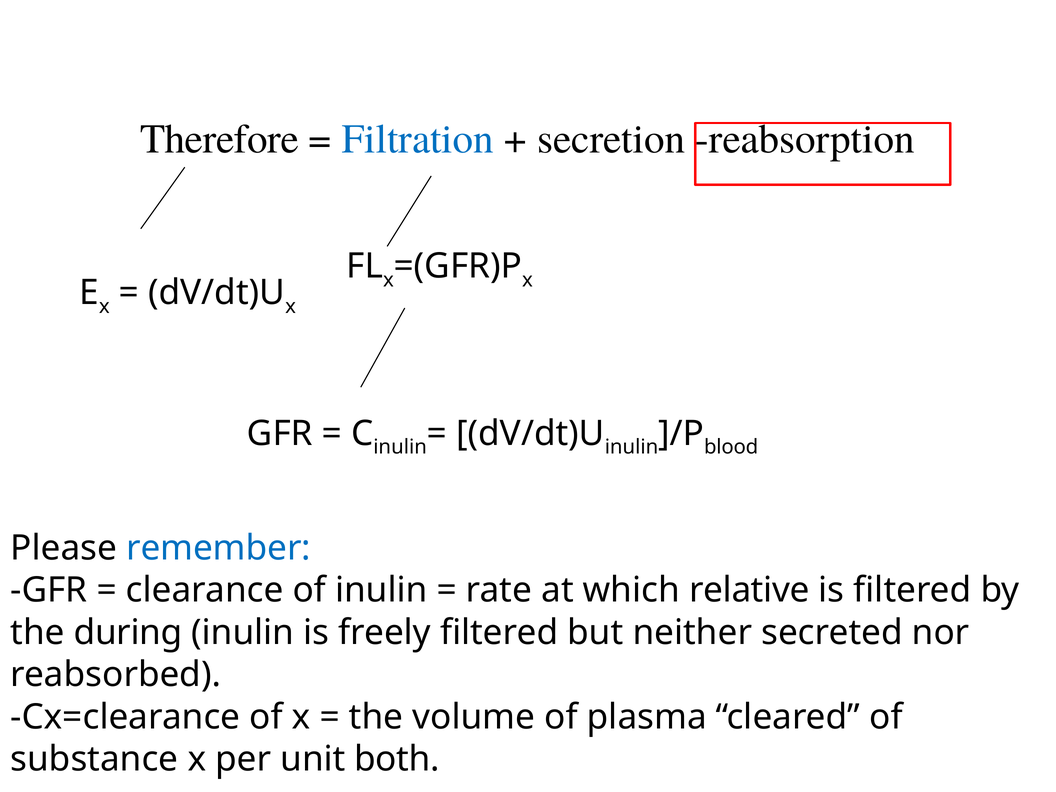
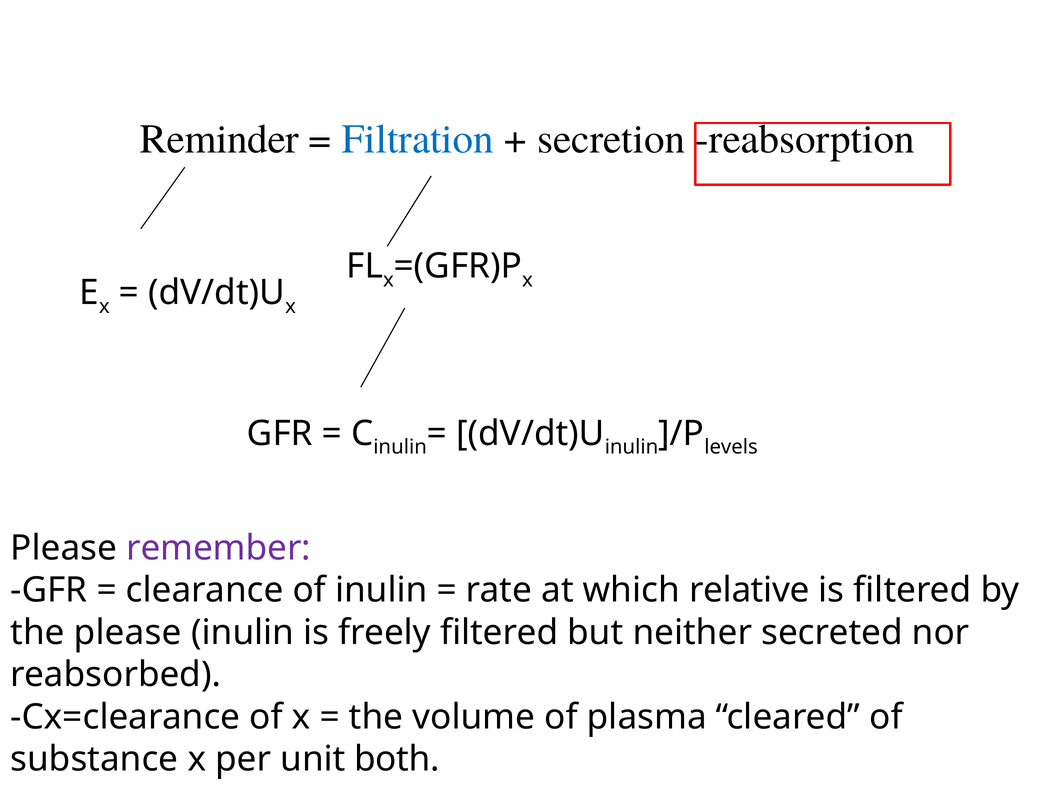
Therefore: Therefore -> Reminder (219, 139)
blood: blood -> levels (731, 447)
remember colour: blue -> purple (219, 548)
the during: during -> please (128, 632)
